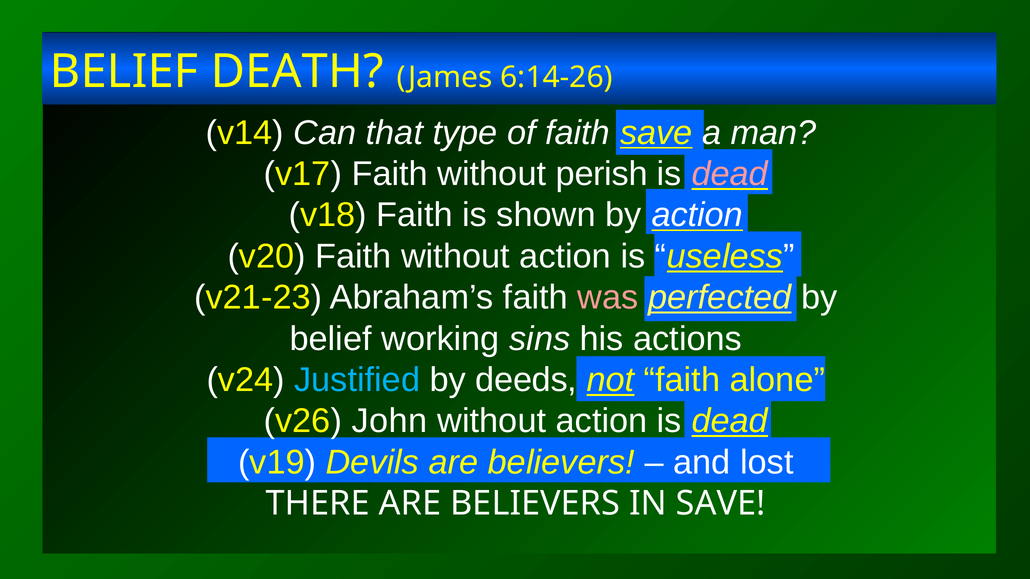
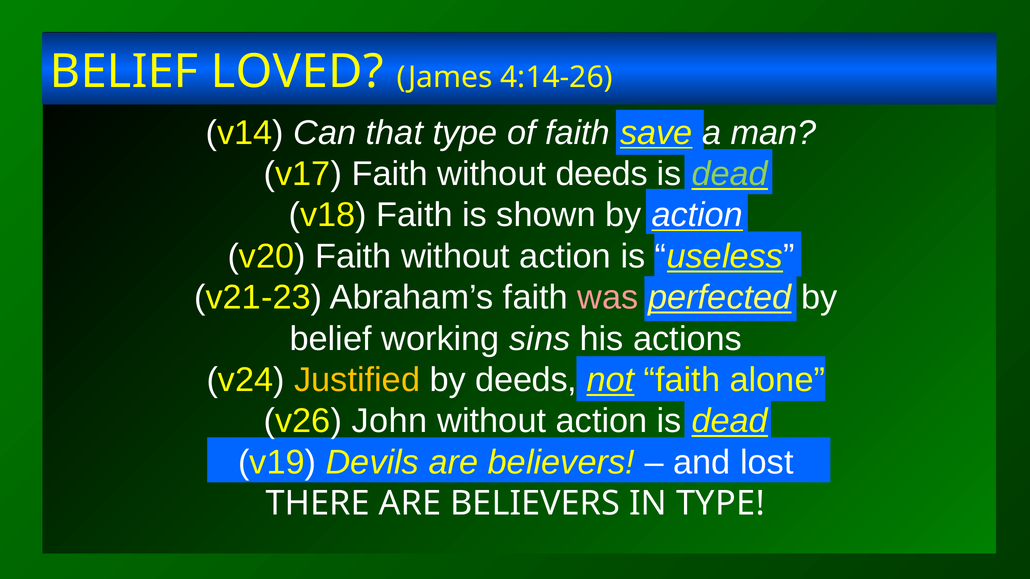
DEATH: DEATH -> LOVED (297, 72)
6:14-26: 6:14-26 -> 4:14-26 (557, 78)
without perish: perish -> deeds (602, 174)
dead colour: pink -> light green (730, 174)
Justified colour: light blue -> yellow (357, 380)
IN SAVE: SAVE -> TYPE (721, 504)
